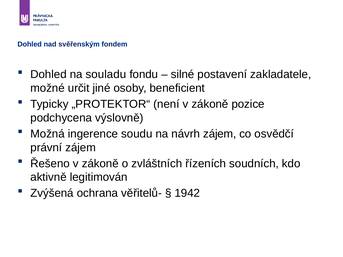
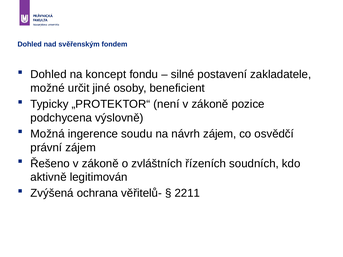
souladu: souladu -> koncept (106, 74)
1942: 1942 -> 2211 (187, 193)
